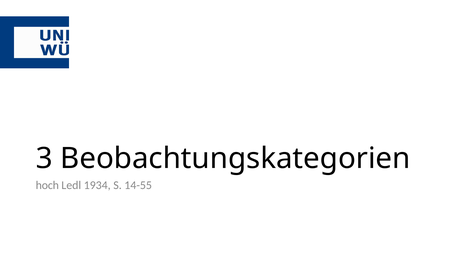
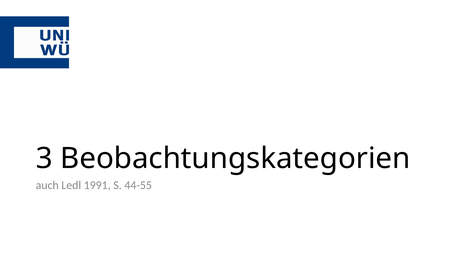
hoch: hoch -> auch (47, 186)
1934: 1934 -> 1991 (97, 186)
14-55: 14-55 -> 44-55 (138, 186)
